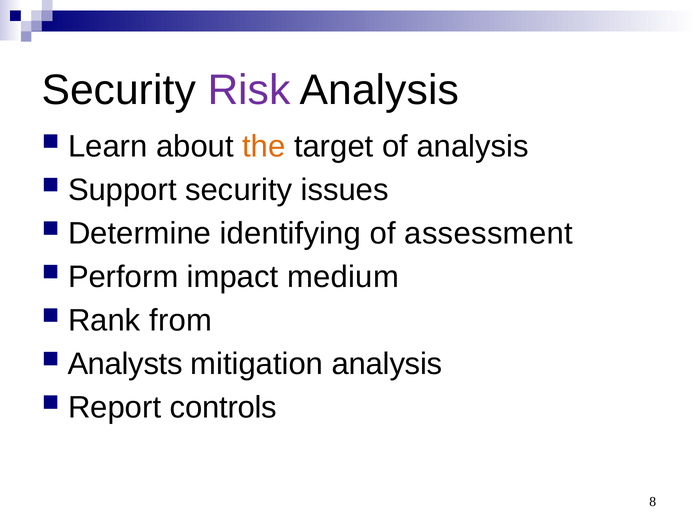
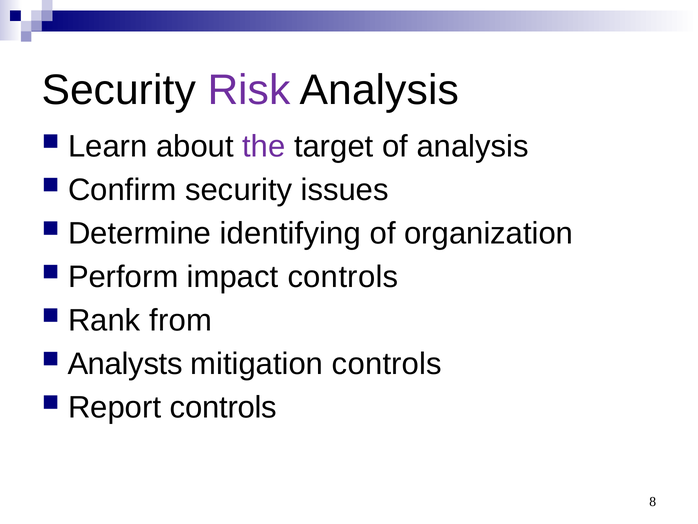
the colour: orange -> purple (264, 146)
Support: Support -> Confirm (122, 190)
assessment: assessment -> organization (489, 233)
impact medium: medium -> controls (343, 277)
mitigation analysis: analysis -> controls (387, 364)
